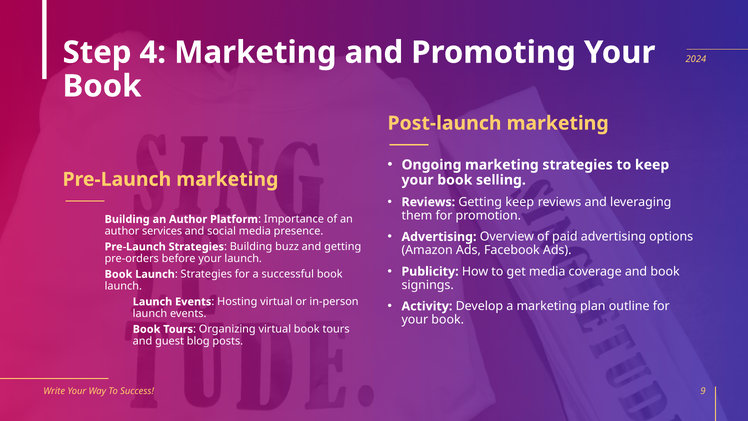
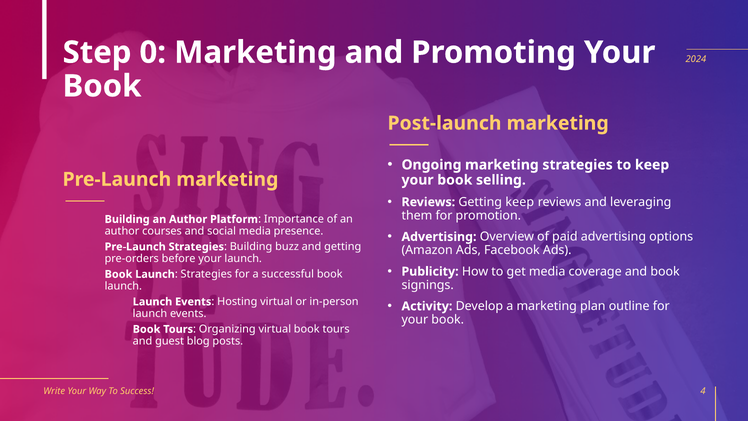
4: 4 -> 0 (153, 52)
services: services -> courses (162, 231)
9: 9 -> 4 (703, 391)
